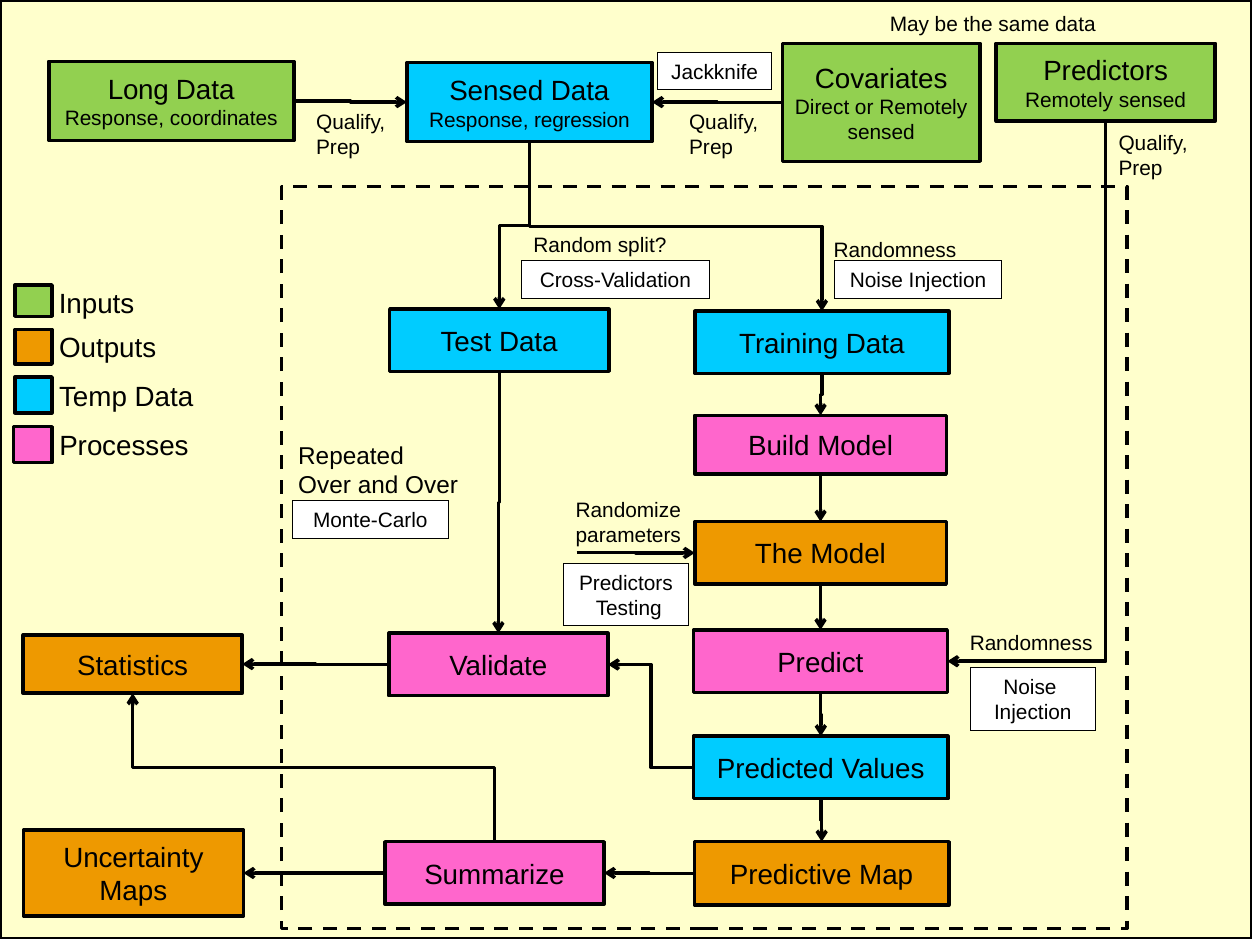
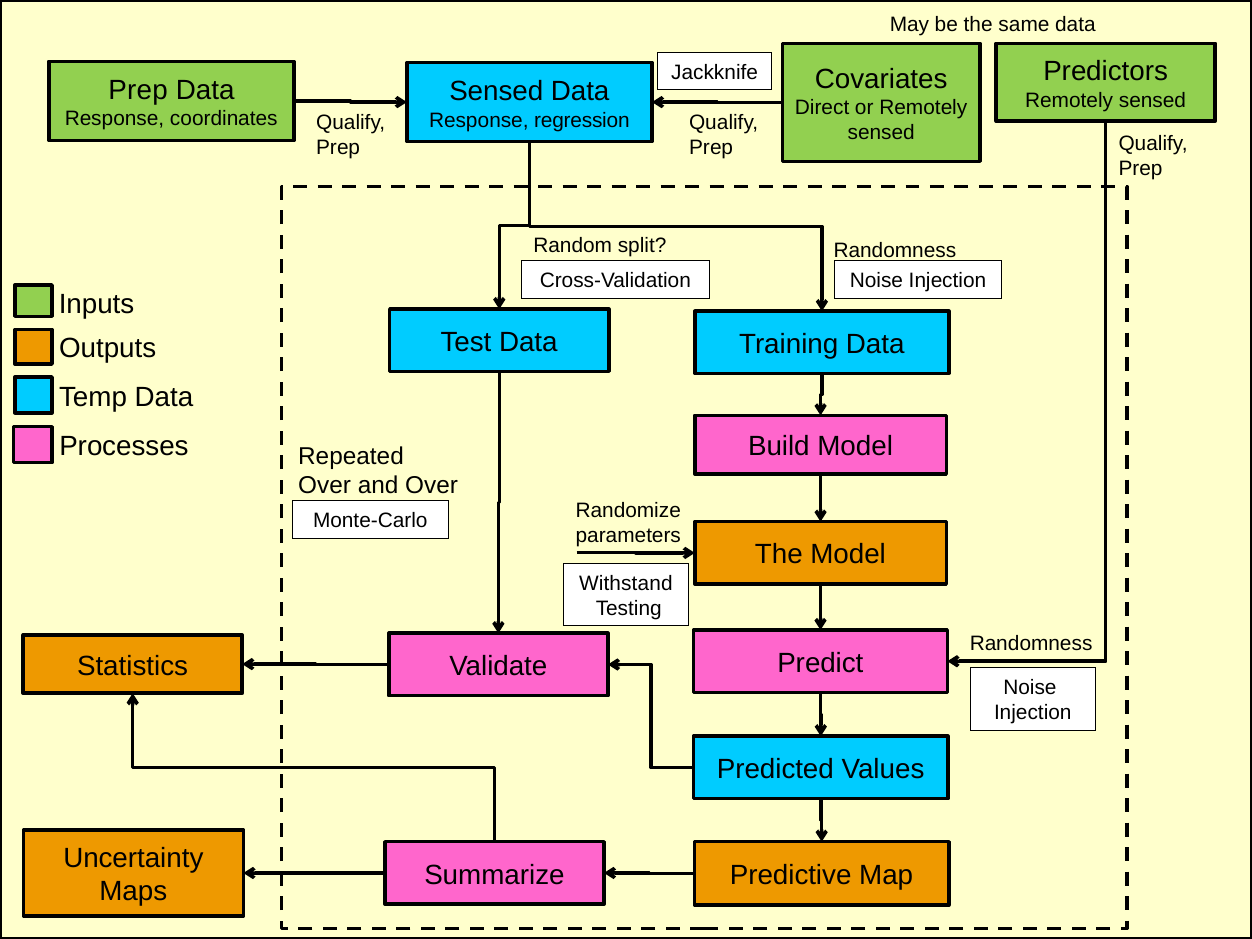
Long: Long -> Prep (138, 90)
Predictors: Predictors -> Withstand (626, 583)
